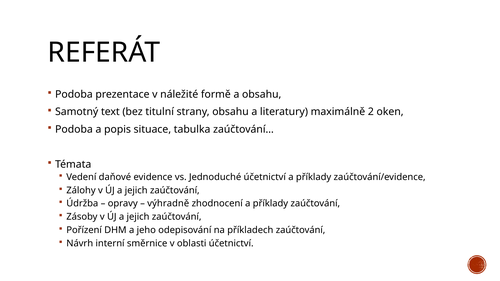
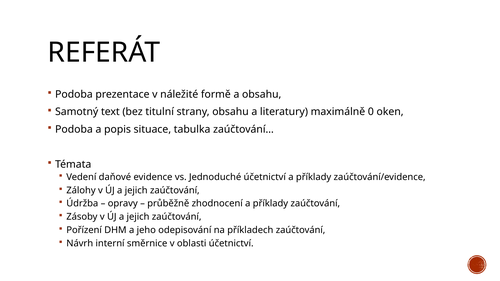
2: 2 -> 0 (371, 112)
výhradně: výhradně -> průběžně (168, 204)
